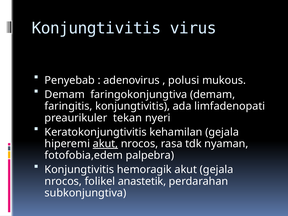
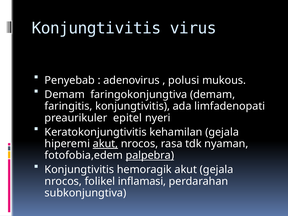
tekan: tekan -> epitel (128, 118)
palpebra underline: none -> present (150, 155)
anastetik: anastetik -> inflamasi (142, 181)
